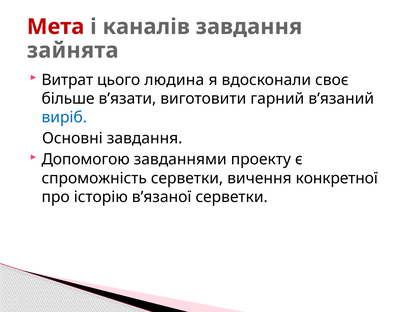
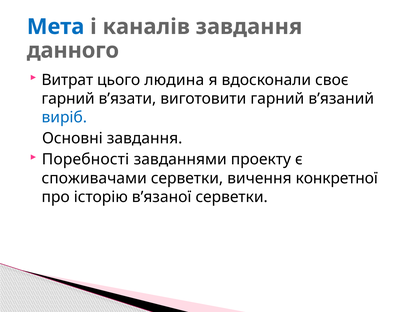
Мета colour: red -> blue (56, 27)
зайнята: зайнята -> данного (73, 50)
більше: більше -> гарний (68, 99)
Допомогою: Допомогою -> Поребності (86, 159)
спроможність: спроможність -> споживачами (94, 178)
